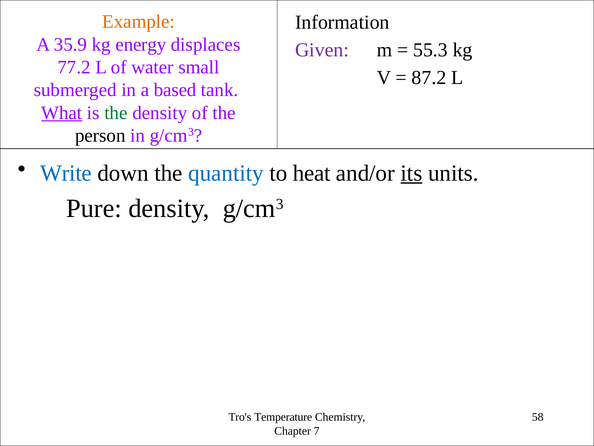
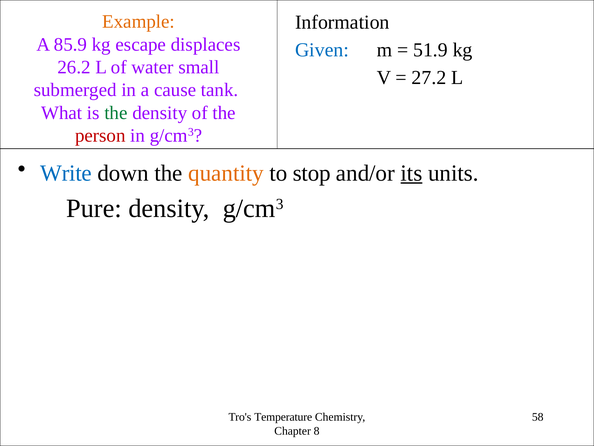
35.9: 35.9 -> 85.9 (70, 44)
energy: energy -> escape (141, 44)
Given colour: purple -> blue (322, 50)
55.3: 55.3 -> 51.9 (430, 50)
77.2: 77.2 -> 26.2 (74, 67)
87.2: 87.2 -> 27.2 (429, 78)
based: based -> cause (175, 90)
What underline: present -> none (62, 113)
person colour: black -> red (100, 135)
quantity colour: blue -> orange (226, 173)
heat: heat -> stop (312, 173)
7: 7 -> 8 (317, 430)
